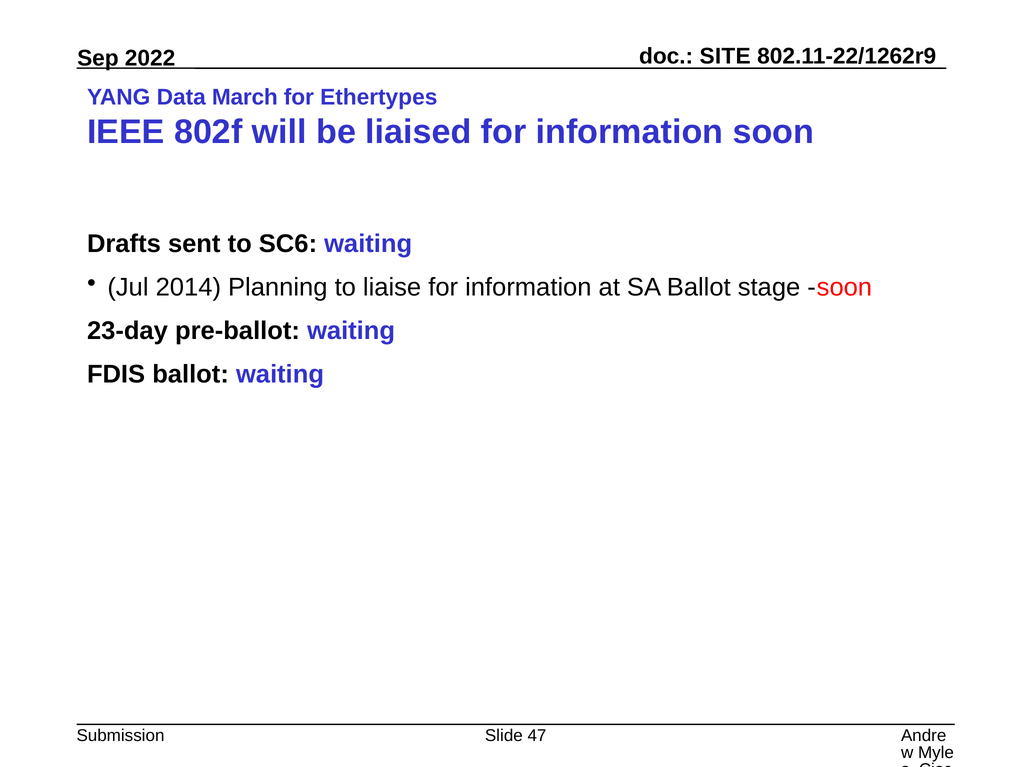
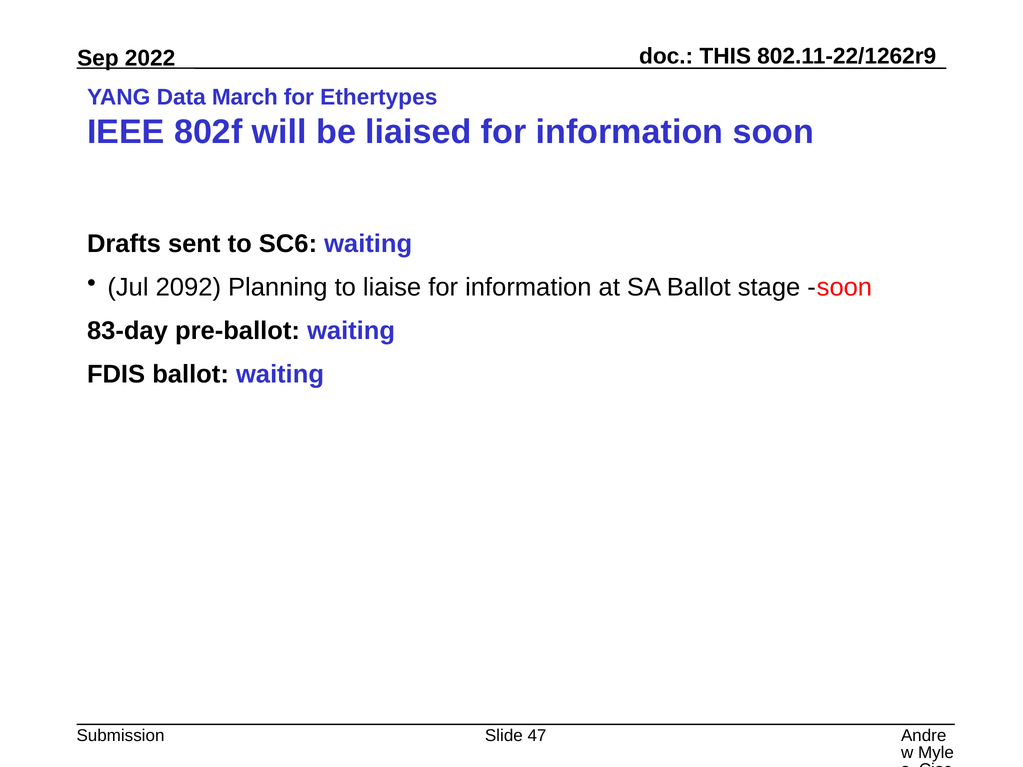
SITE: SITE -> THIS (725, 56)
2014: 2014 -> 2092 (188, 287)
23-day: 23-day -> 83-day (127, 331)
